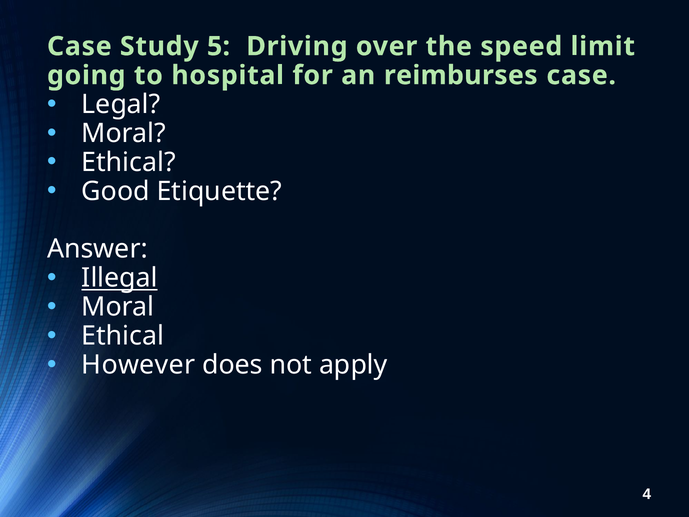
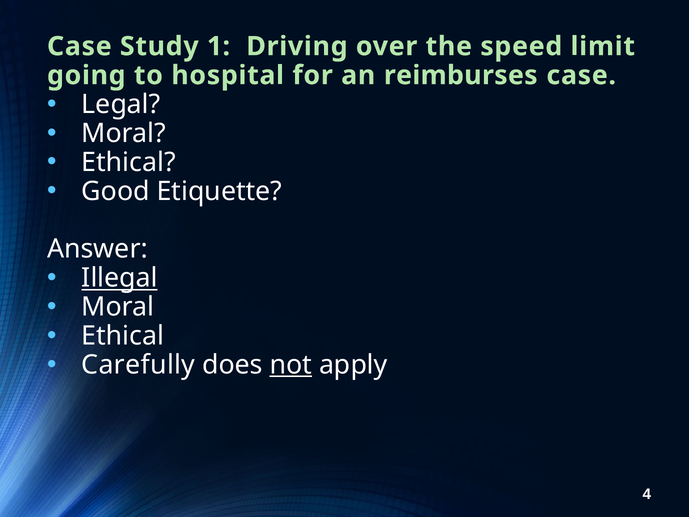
5: 5 -> 1 (218, 46)
However: However -> Carefully (138, 365)
not underline: none -> present (291, 365)
